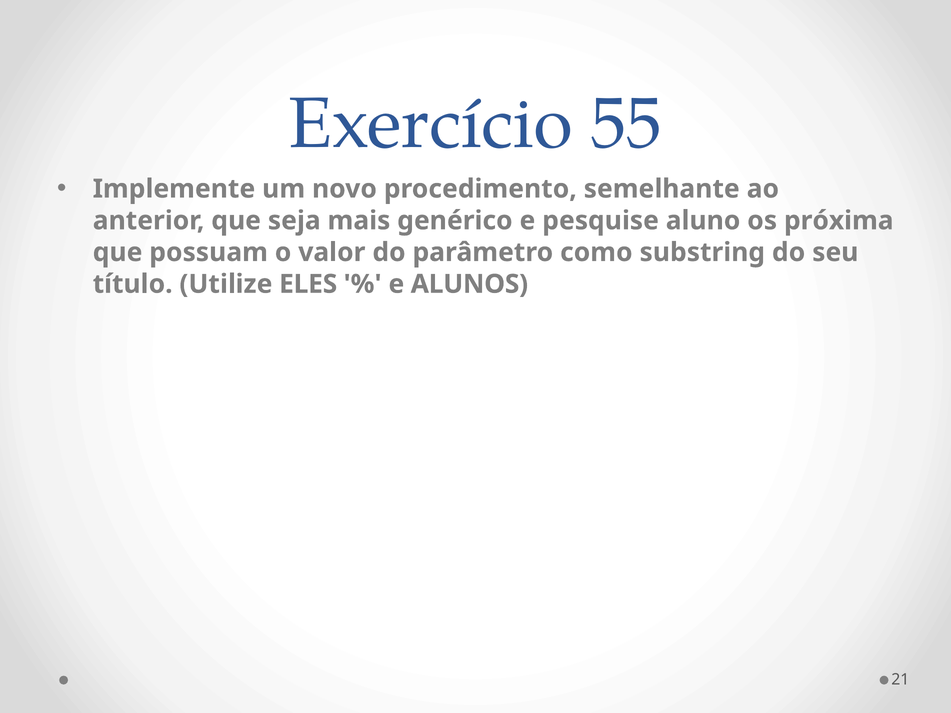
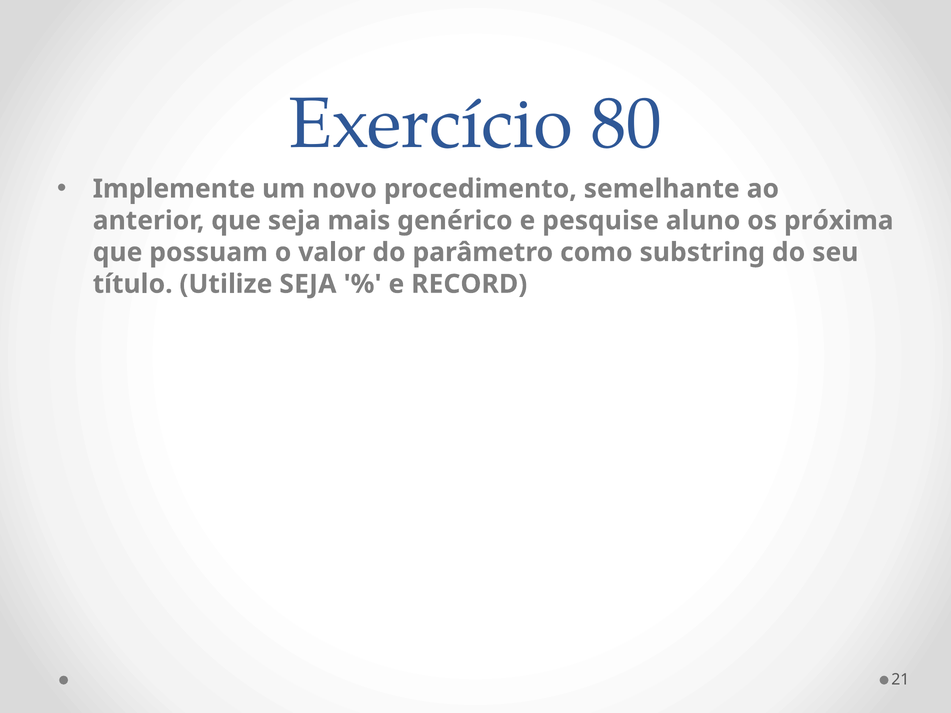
55: 55 -> 80 (626, 124)
Utilize ELES: ELES -> SEJA (308, 284)
ALUNOS: ALUNOS -> RECORD (469, 284)
